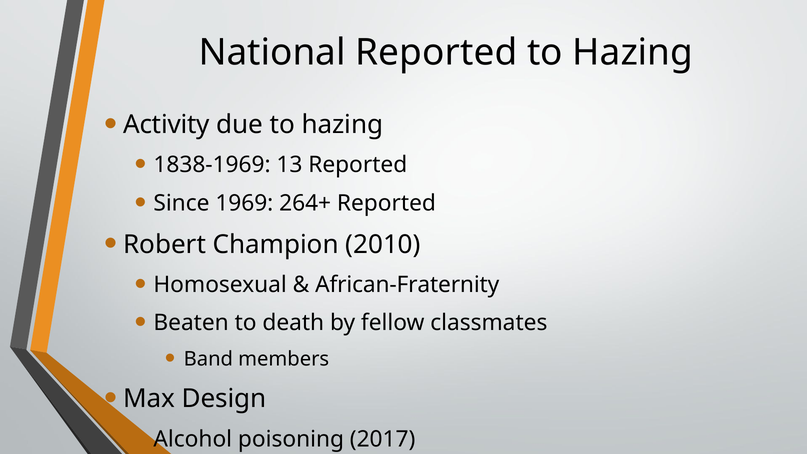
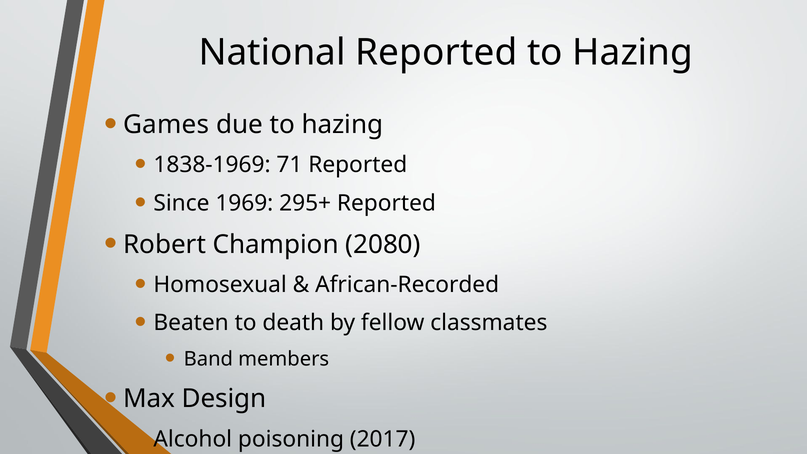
Activity: Activity -> Games (166, 125)
13: 13 -> 71 (289, 165)
264+: 264+ -> 295+ (305, 203)
2010: 2010 -> 2080 (383, 244)
African-Fraternity: African-Fraternity -> African-Recorded (407, 285)
